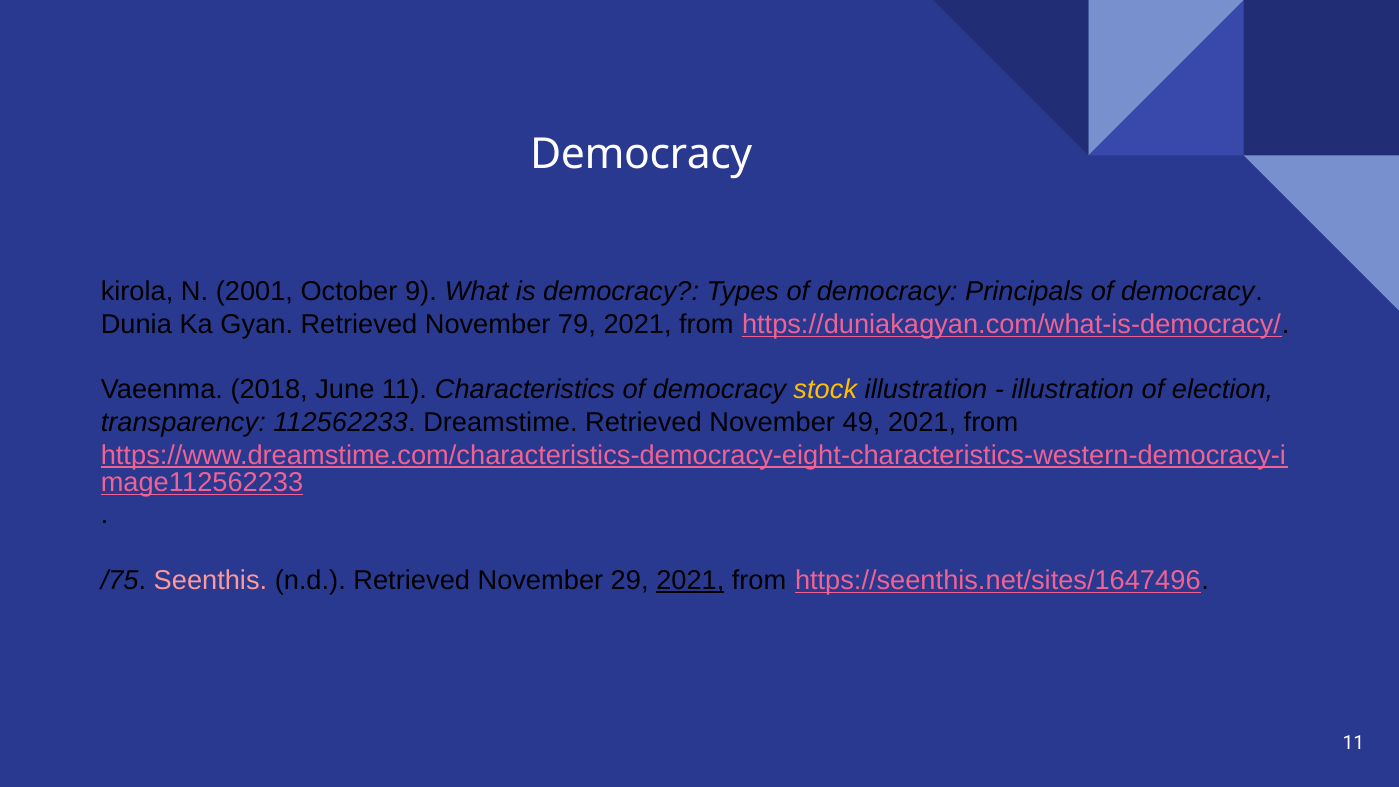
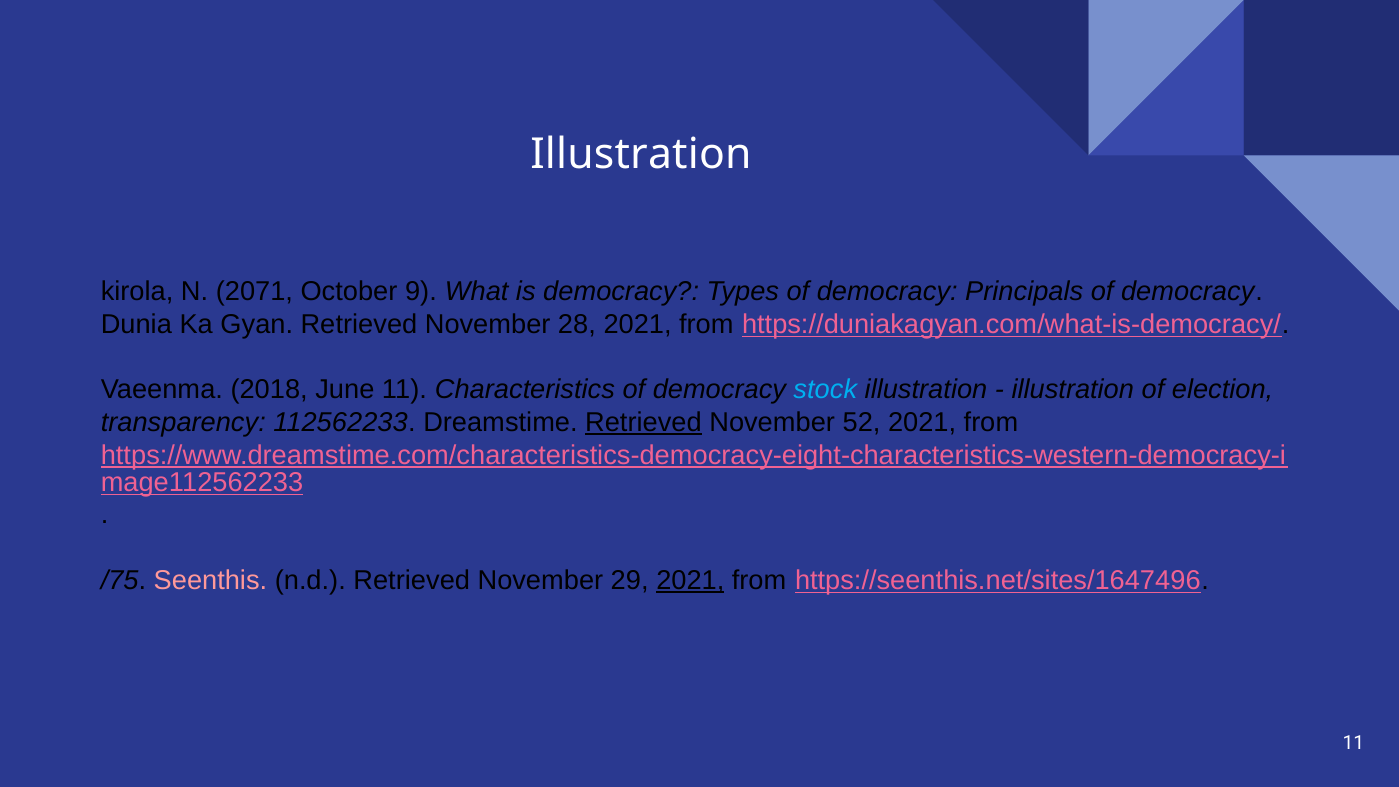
Democracy: Democracy -> Illustration (641, 155)
2001: 2001 -> 2071 (254, 292)
79: 79 -> 28 (577, 324)
stock colour: yellow -> light blue (825, 390)
Retrieved underline: none -> present (643, 422)
49: 49 -> 52 (862, 422)
